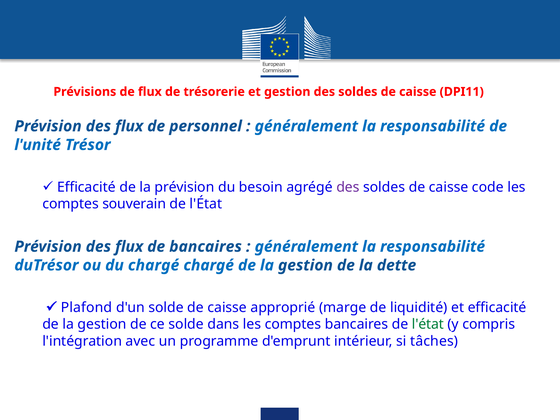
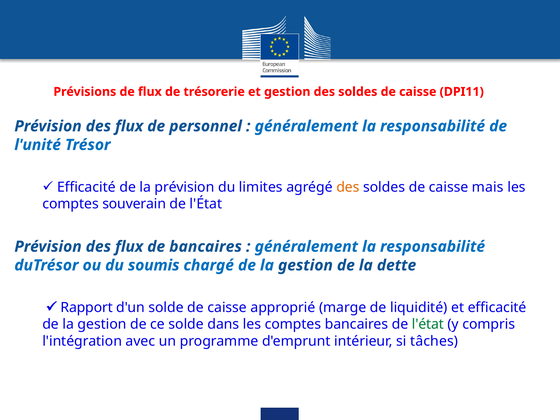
besoin: besoin -> limites (261, 187)
des colour: purple -> orange (348, 187)
code: code -> mais (488, 187)
du chargé: chargé -> soumis (154, 265)
Plafond: Plafond -> Rapport (87, 308)
